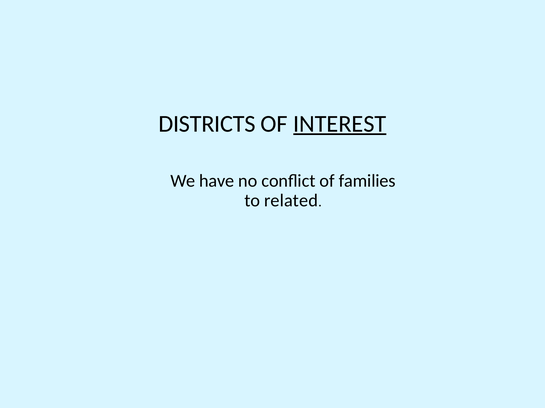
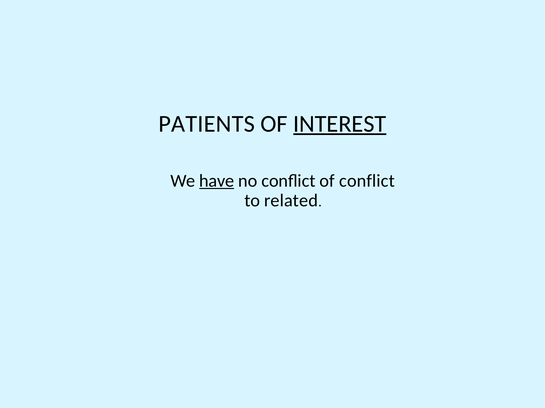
DISTRICTS: DISTRICTS -> PATIENTS (207, 124)
have underline: none -> present (217, 181)
of families: families -> conflict (367, 181)
